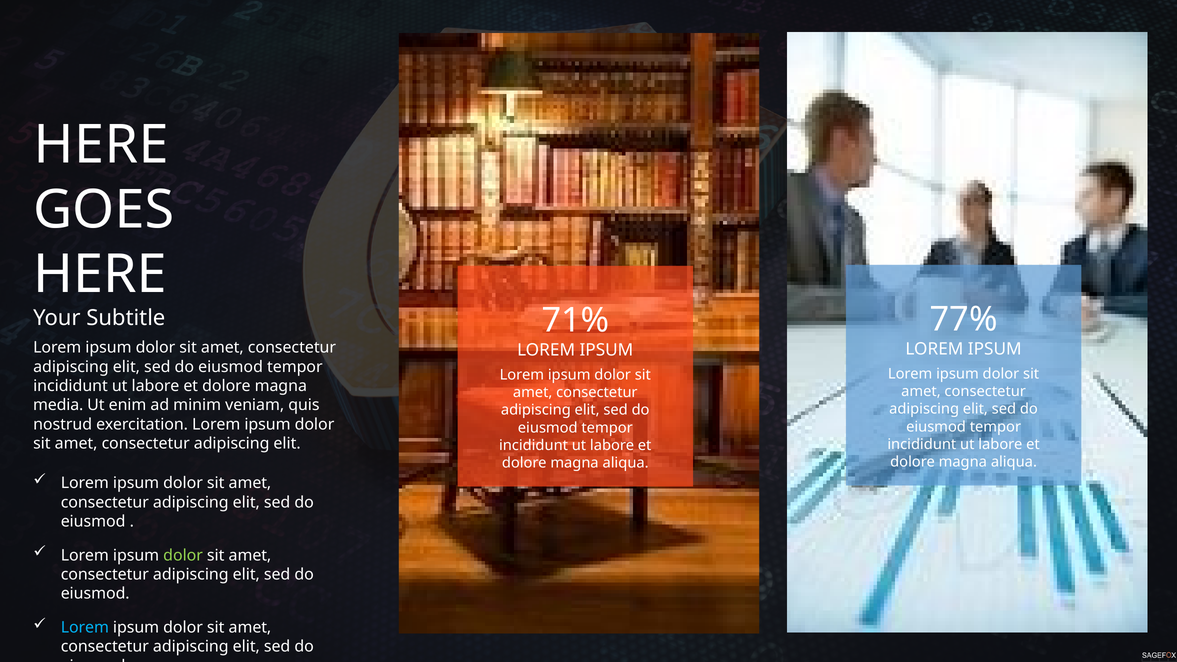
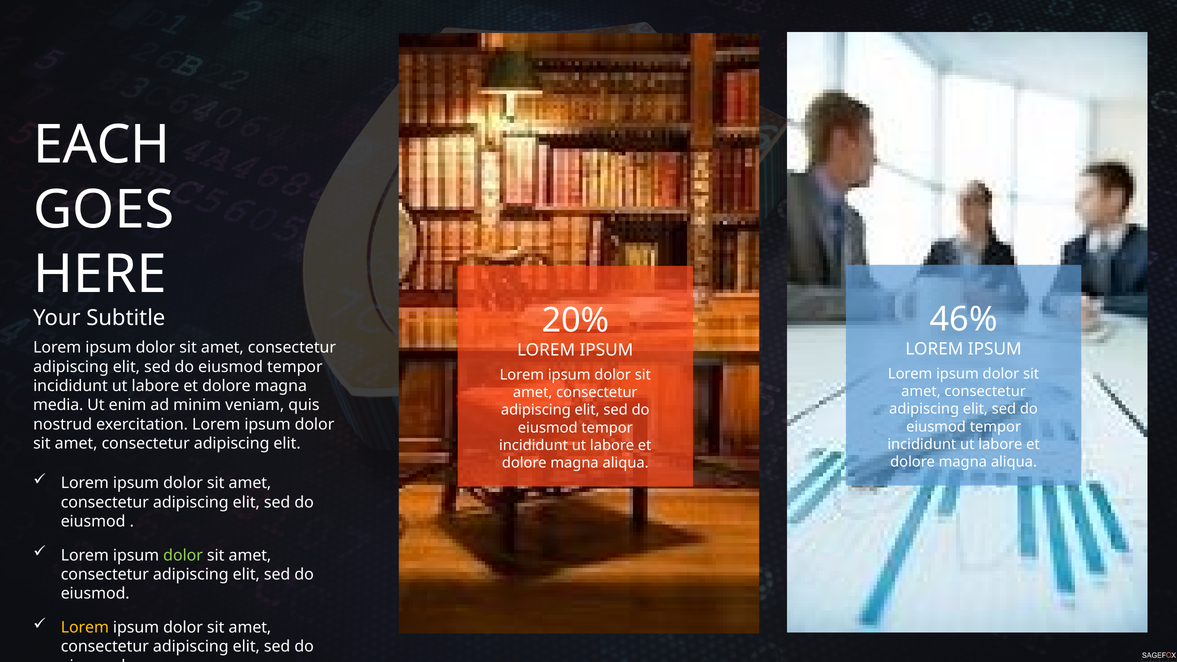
HERE: HERE -> EACH (102, 145)
77%: 77% -> 46% (964, 319)
71%: 71% -> 20% (575, 320)
Lorem colour: light blue -> yellow (85, 628)
